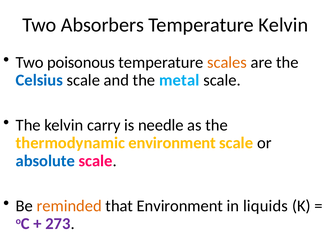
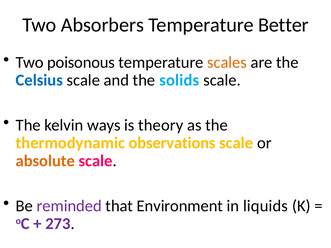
Temperature Kelvin: Kelvin -> Better (283, 25)
metal: metal -> solids (179, 80)
carry: carry -> ways (104, 125)
needle: needle -> theory (161, 125)
thermodynamic environment: environment -> observations (172, 143)
absolute colour: blue -> orange (45, 161)
reminded colour: orange -> purple (69, 206)
